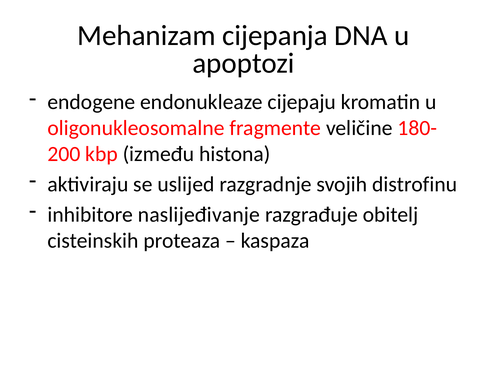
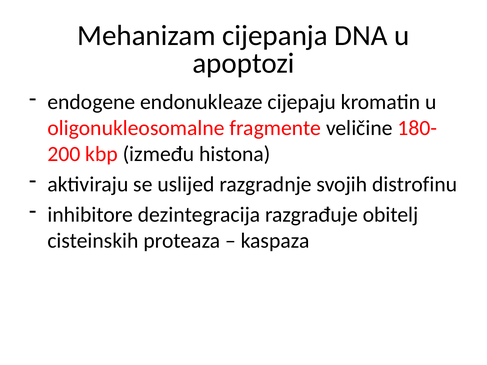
naslijeđivanje: naslijeđivanje -> dezintegracija (199, 215)
